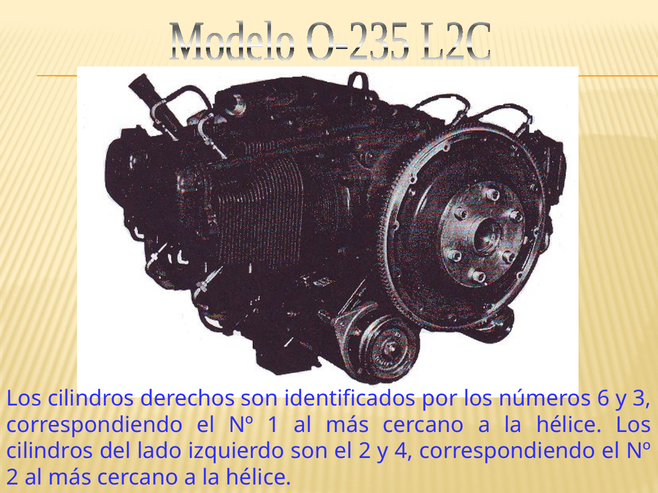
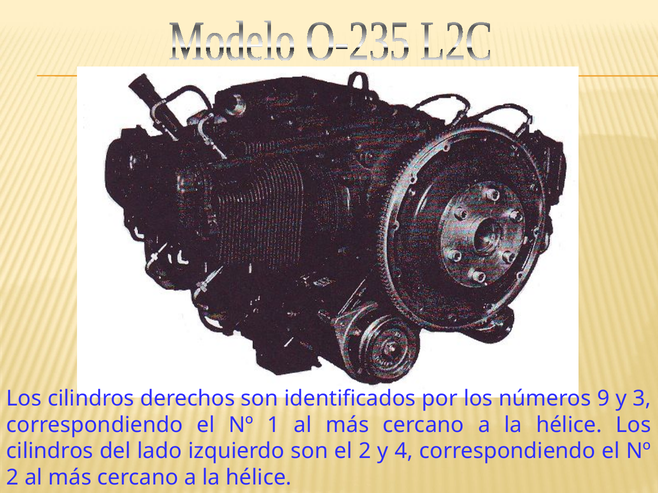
6: 6 -> 9 (603, 399)
